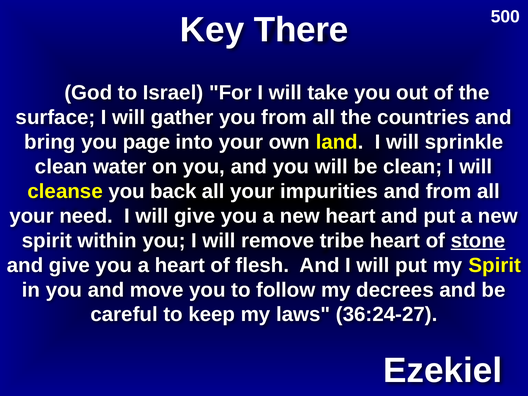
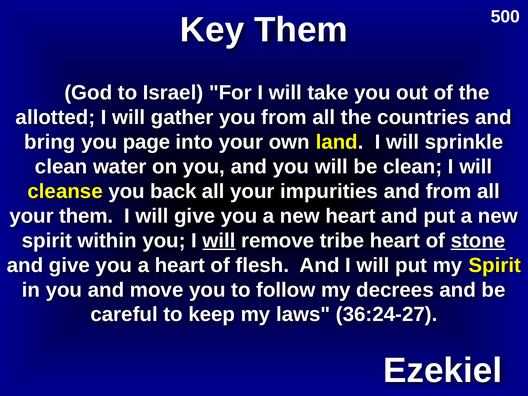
Key There: There -> Them (301, 30)
surface: surface -> allotted (55, 117)
your need: need -> them (86, 216)
will underline: none -> present (219, 241)
